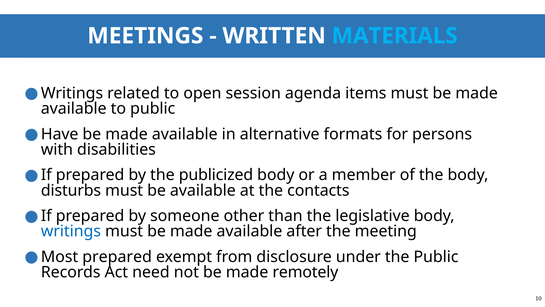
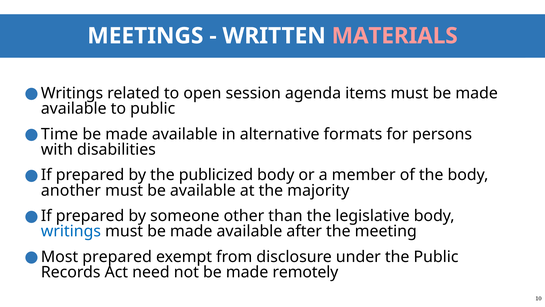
MATERIALS colour: light blue -> pink (395, 36)
Have: Have -> Time (60, 134)
disturbs: disturbs -> another (71, 190)
contacts: contacts -> majority (318, 190)
